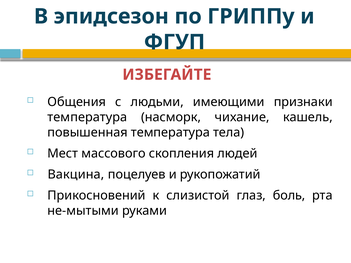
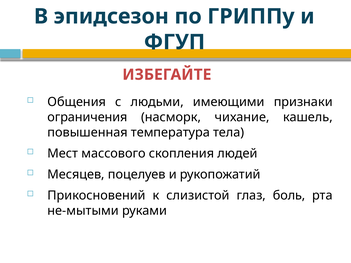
температура: температура -> ограничения (87, 117)
Вакцина: Вакцина -> Месяцев (76, 175)
